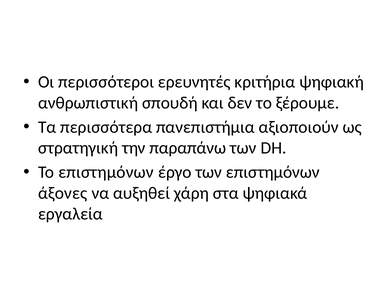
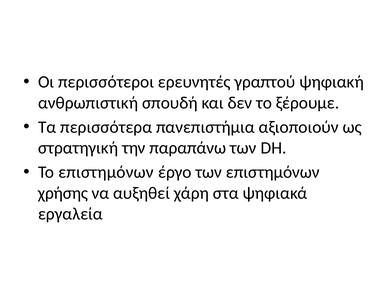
κριτήρια: κριτήρια -> γραπτού (265, 82)
άξονες: άξονες -> χρήσης (63, 193)
